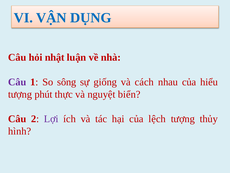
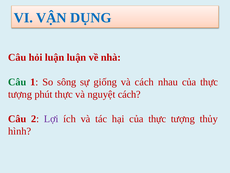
hỏi nhật: nhật -> luận (55, 57)
Câu colour: purple -> green (17, 82)
nhau của hiểu: hiểu -> thực (209, 82)
nguyệt biển: biển -> cách (129, 94)
hại của lệch: lệch -> thực (157, 119)
